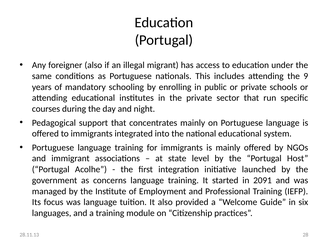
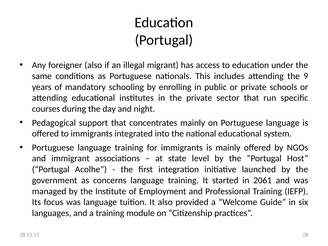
2091: 2091 -> 2061 (263, 180)
